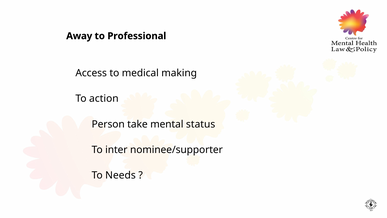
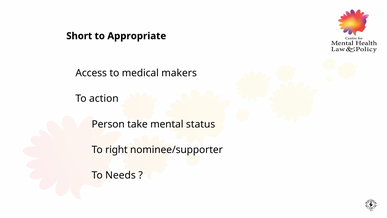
Away: Away -> Short (79, 36)
Professional: Professional -> Appropriate (137, 36)
making: making -> makers (179, 73)
inter: inter -> right (116, 150)
